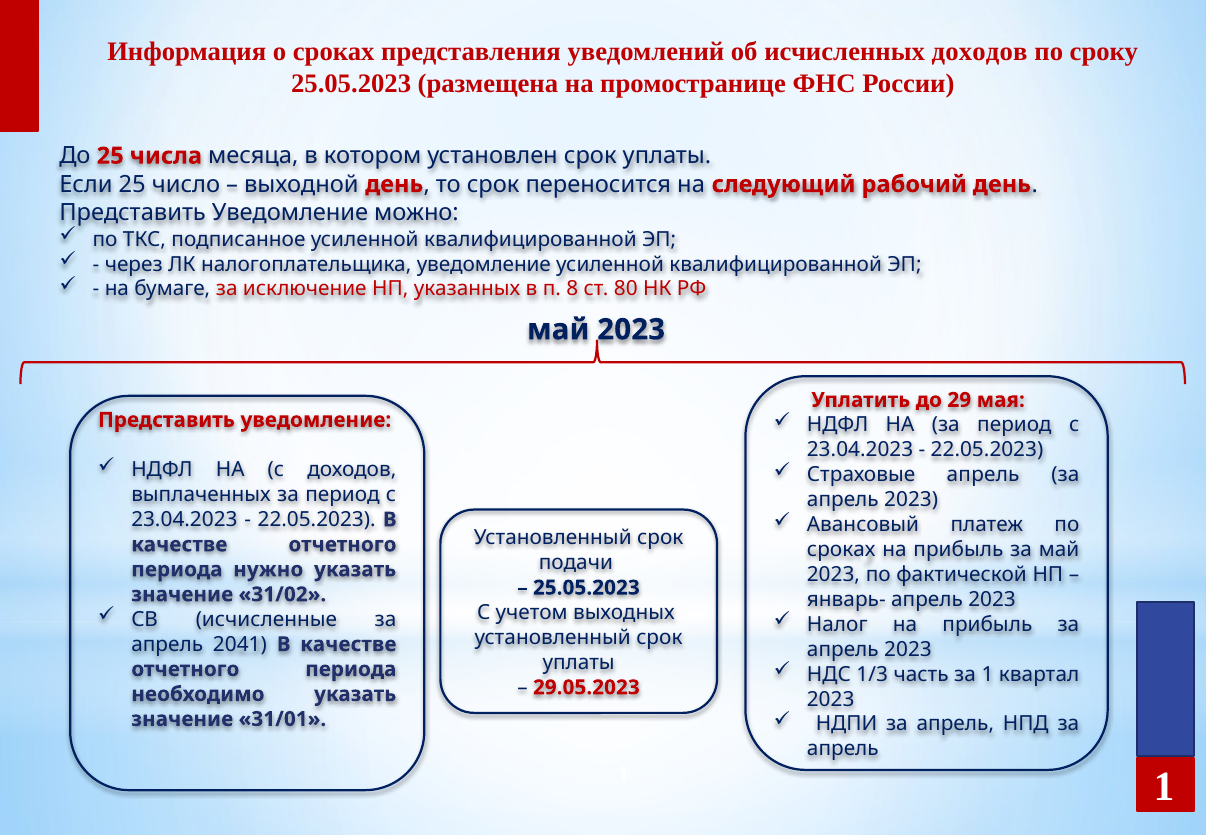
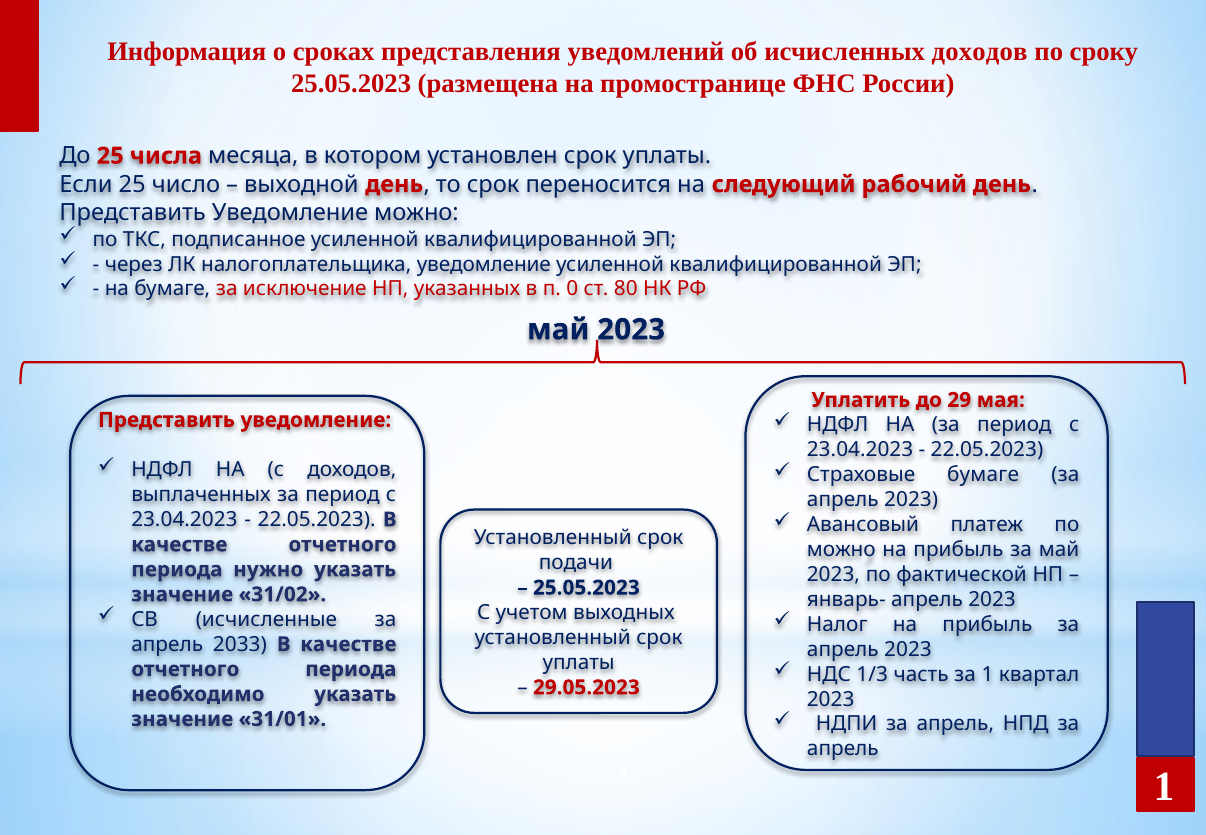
8: 8 -> 0 (572, 289)
Страховые апрель: апрель -> бумаге (983, 475)
сроках: сроках -> можно (841, 550)
2041: 2041 -> 2033 (240, 644)
